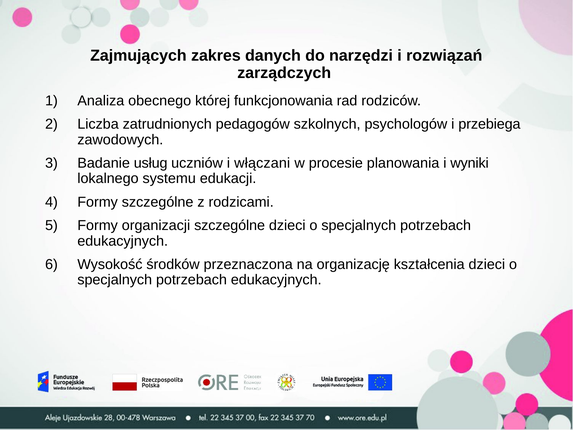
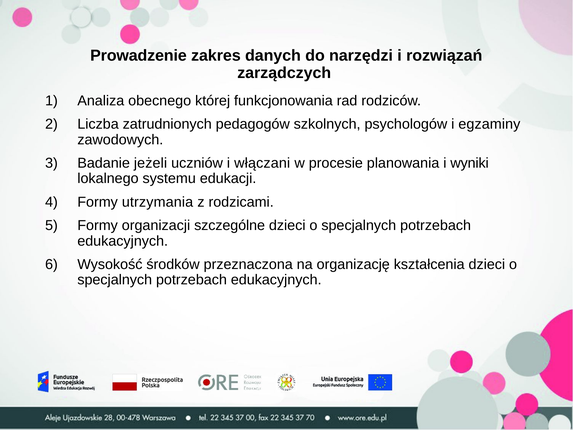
Zajmujących: Zajmujących -> Prowadzenie (138, 56)
przebiega: przebiega -> egzaminy (489, 124)
usług: usług -> jeżeli (150, 163)
Formy szczególne: szczególne -> utrzymania (158, 202)
